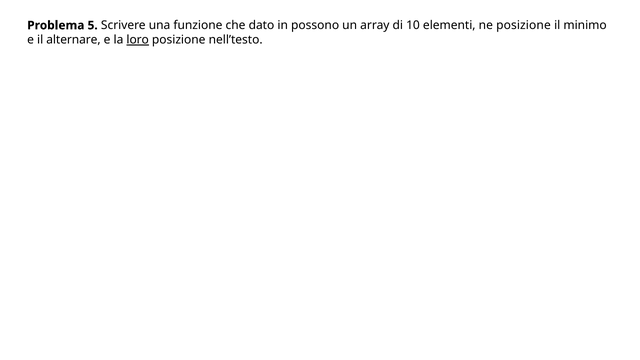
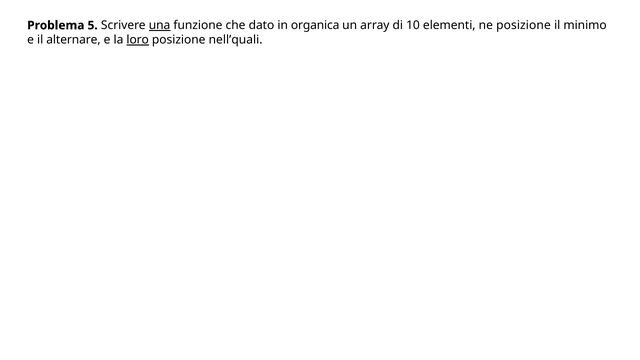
una underline: none -> present (160, 25)
possono: possono -> organica (315, 25)
nell’testo: nell’testo -> nell’quali (236, 40)
